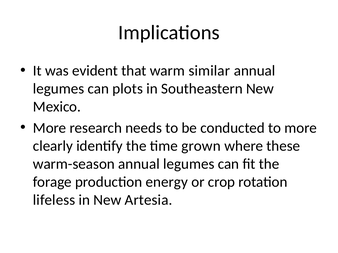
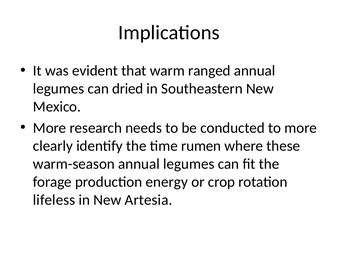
similar: similar -> ranged (209, 71)
plots: plots -> dried (128, 89)
grown: grown -> rumen (201, 146)
